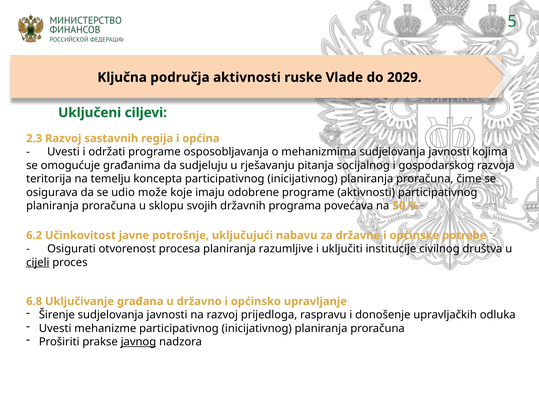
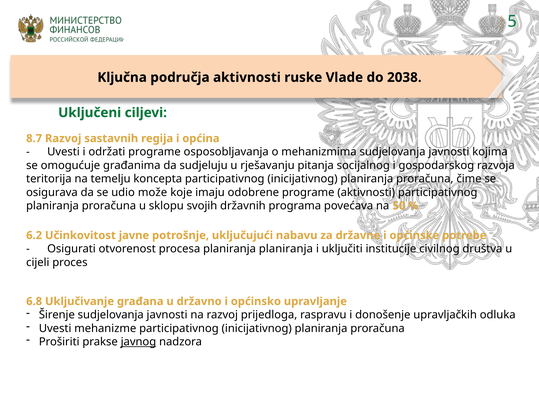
2029: 2029 -> 2038 (404, 77)
2.3: 2.3 -> 8.7 (34, 139)
planiranja razumljive: razumljive -> planiranja (286, 249)
cijeli underline: present -> none (38, 262)
